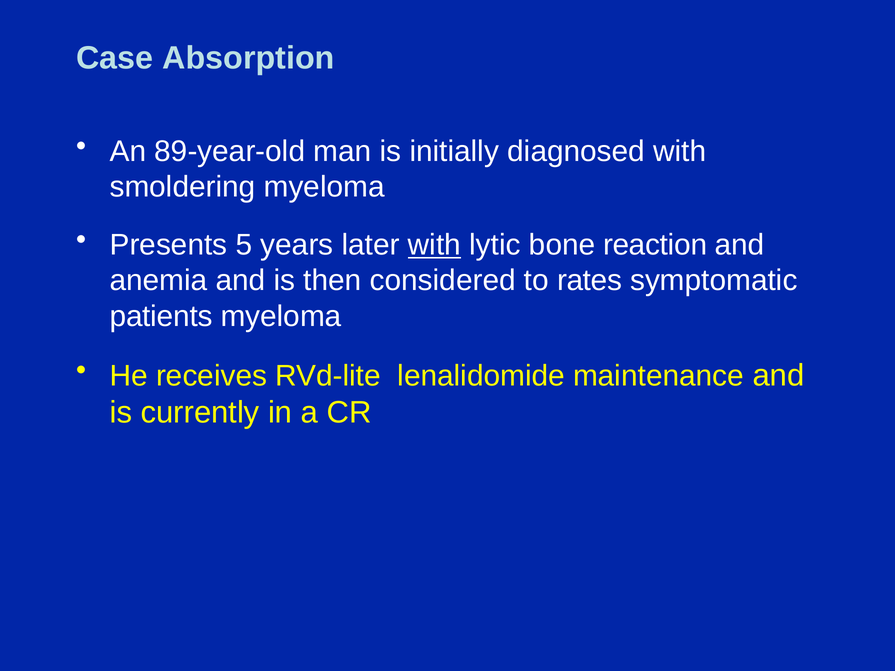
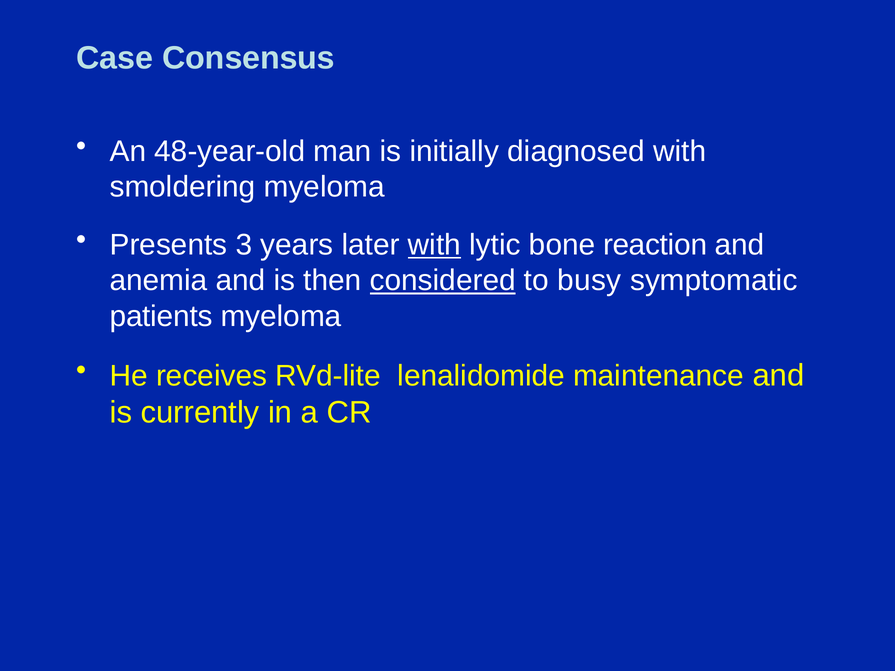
Absorption: Absorption -> Consensus (249, 58)
89-year-old: 89-year-old -> 48-year-old (230, 151)
5: 5 -> 3 (244, 245)
considered underline: none -> present (443, 281)
rates: rates -> busy (589, 281)
